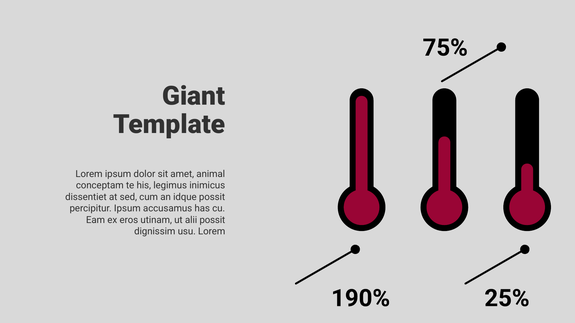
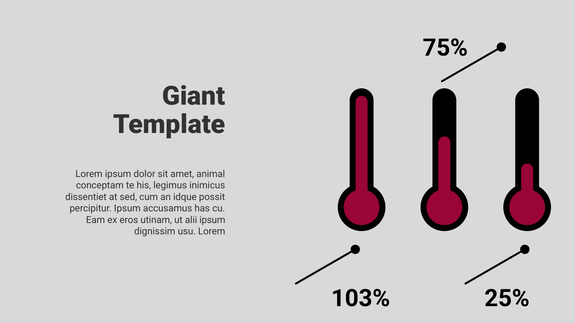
alii possit: possit -> ipsum (212, 220)
190%: 190% -> 103% (361, 299)
